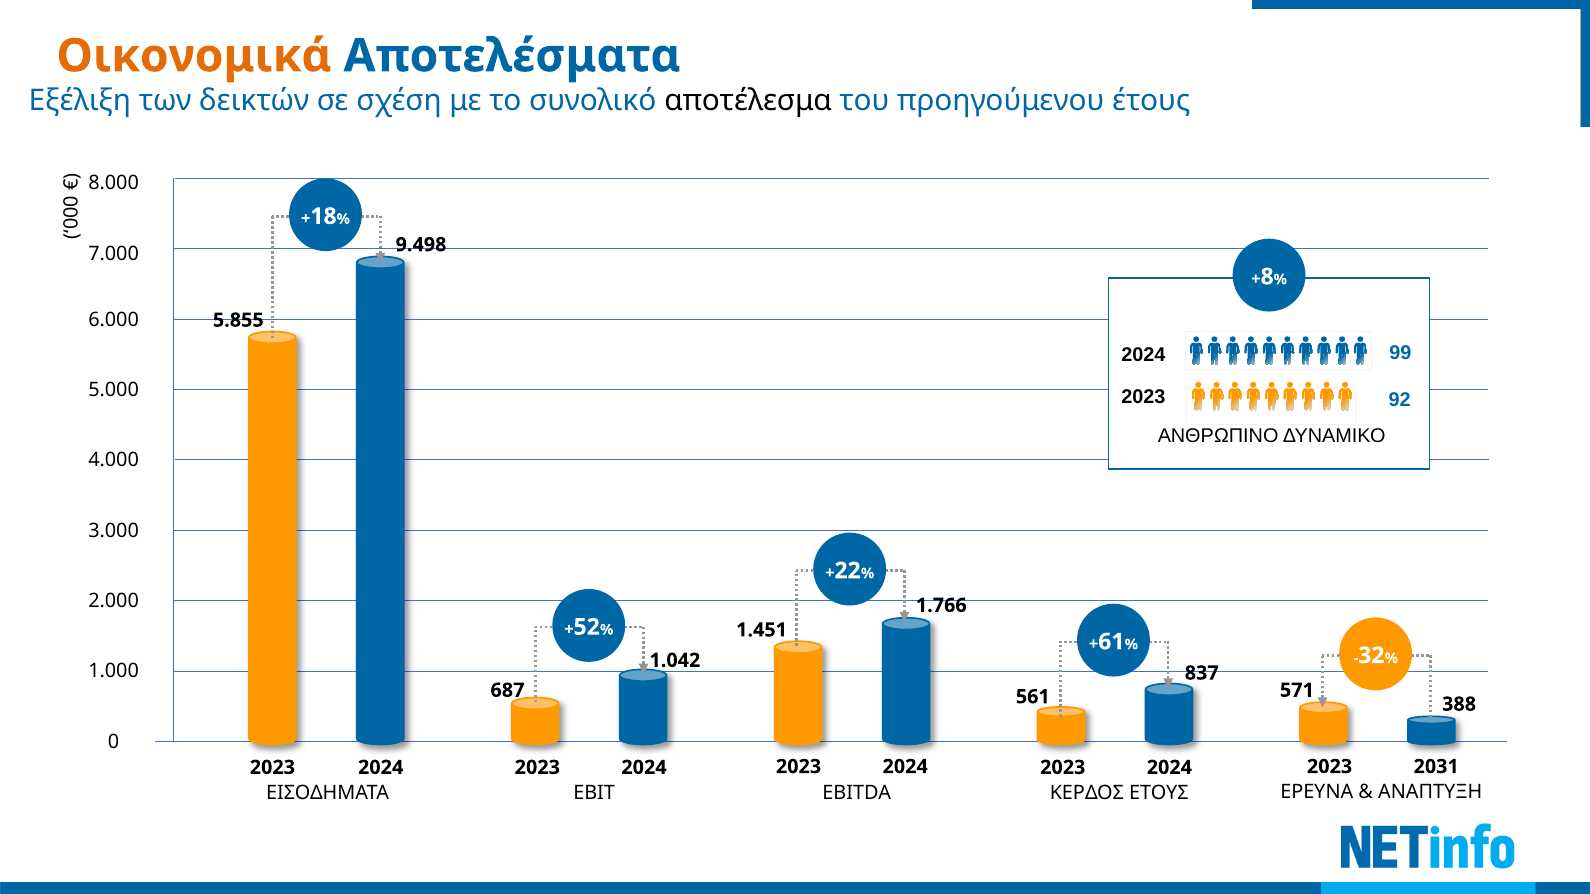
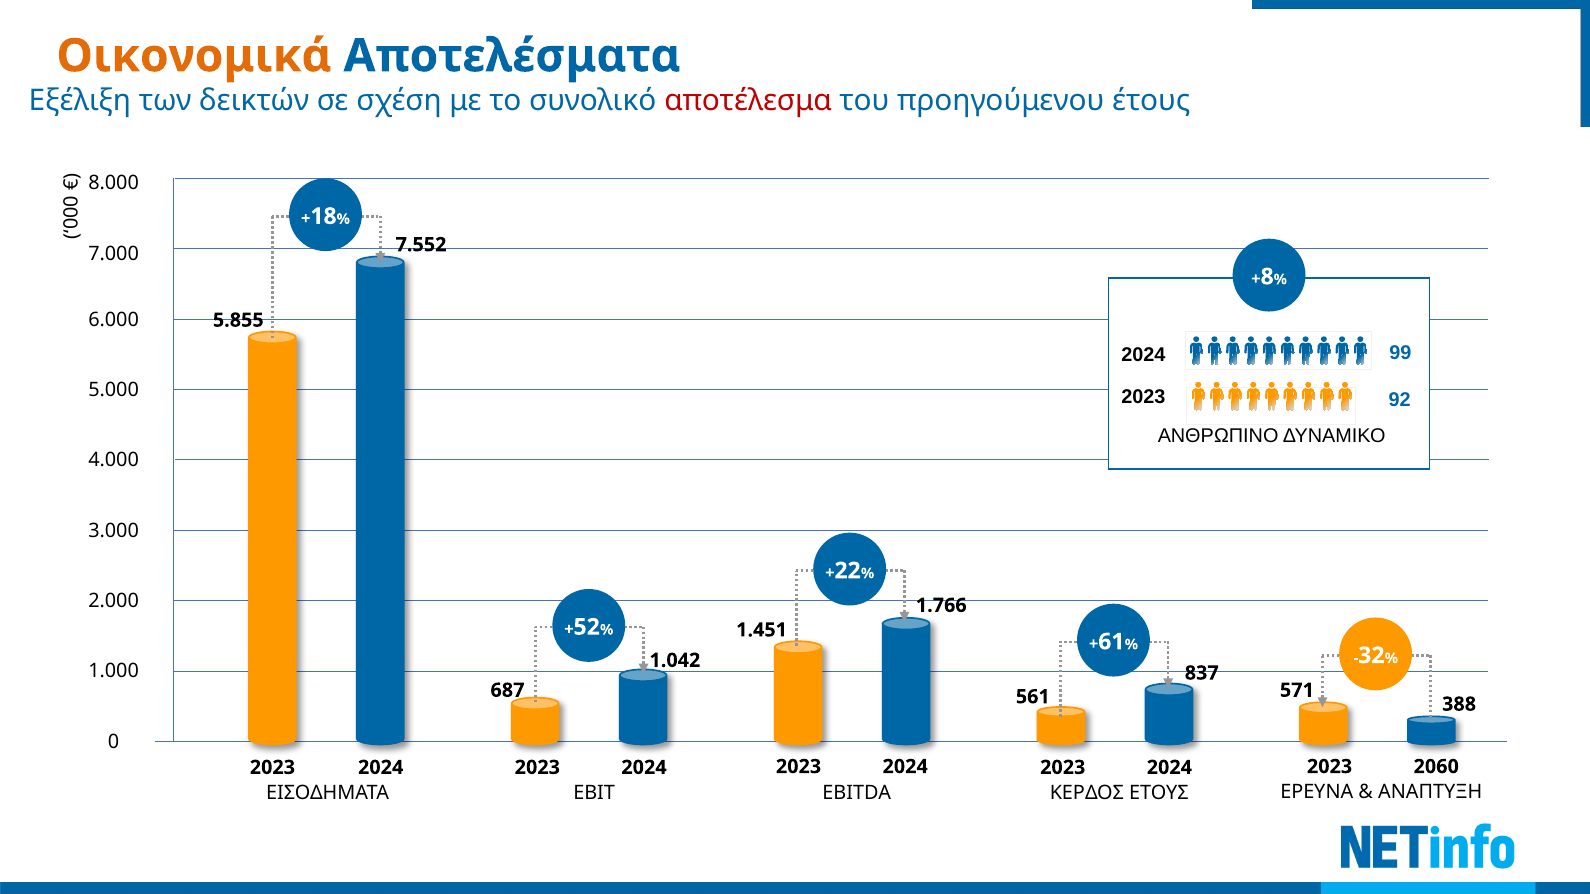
αποτέλεσμα colour: black -> red (748, 101)
9.498: 9.498 -> 7.552 (421, 245)
2031: 2031 -> 2060 (1436, 767)
